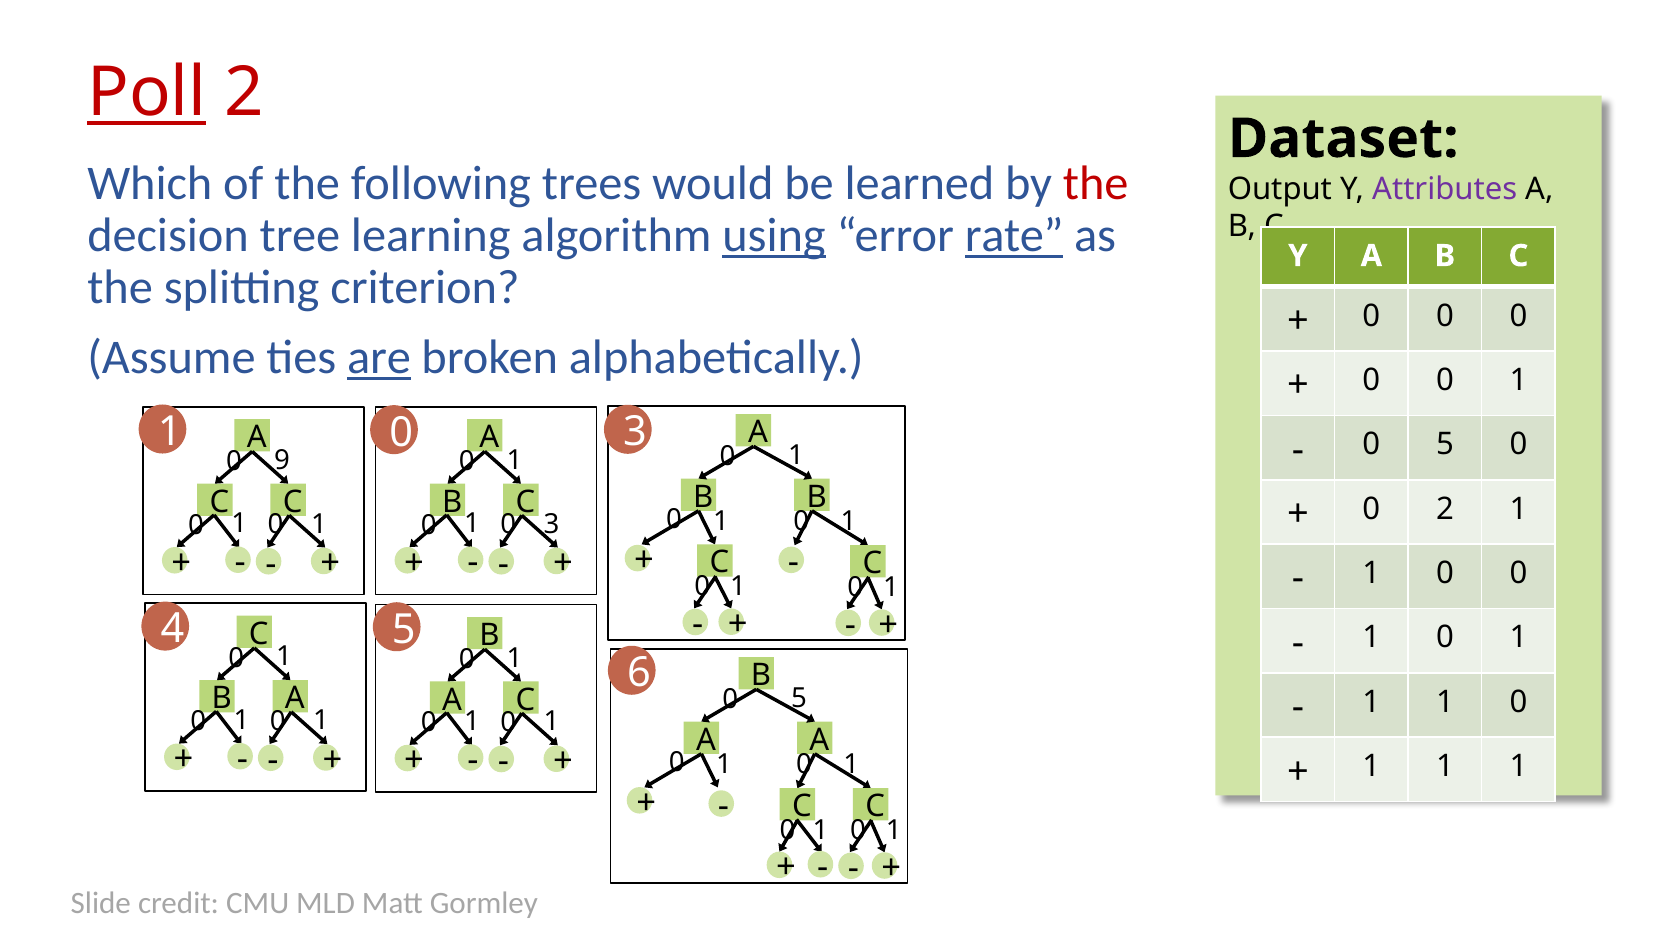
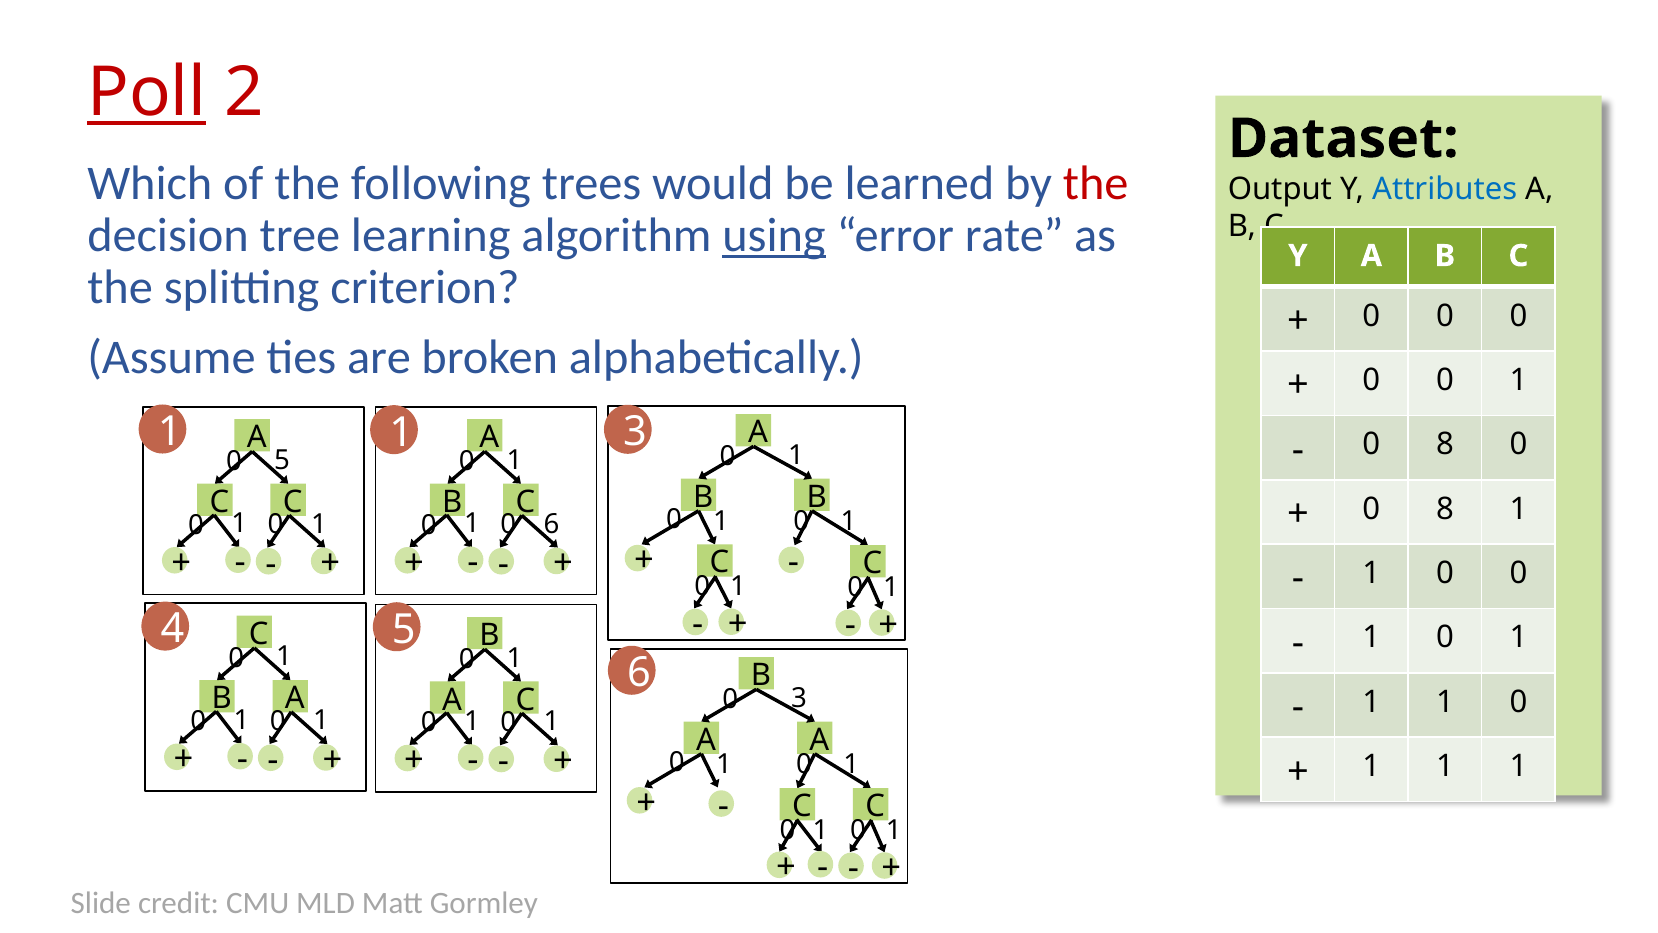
Attributes colour: purple -> blue (1445, 189)
rate underline: present -> none (1014, 236)
are underline: present -> none (379, 357)
0: 0 -> 1 (401, 432)
5: 5 -> 8 (1445, 444)
0 9: 9 -> 5 (282, 460)
2: 2 -> 8 (1445, 509)
0 3: 3 -> 6 (552, 524)
5: 5 -> 3 (799, 698)
